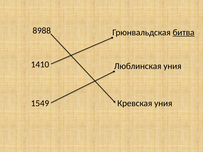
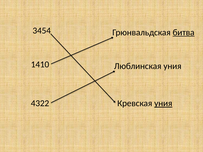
8988: 8988 -> 3454 (42, 31)
1549: 1549 -> 4322 (40, 103)
уния underline: none -> present (163, 103)
